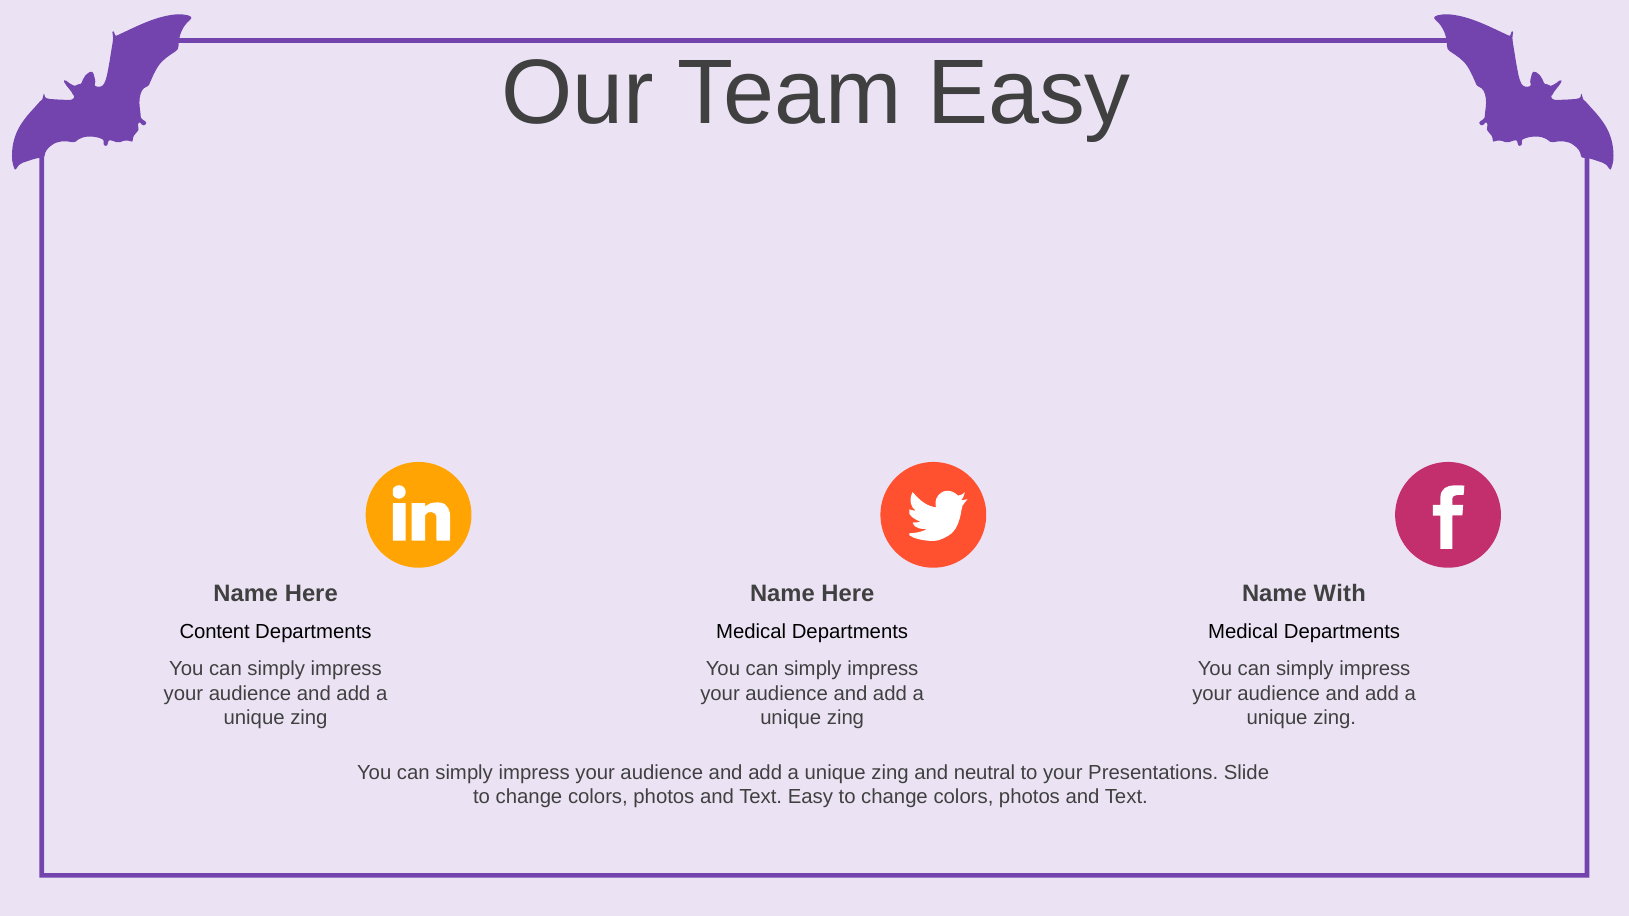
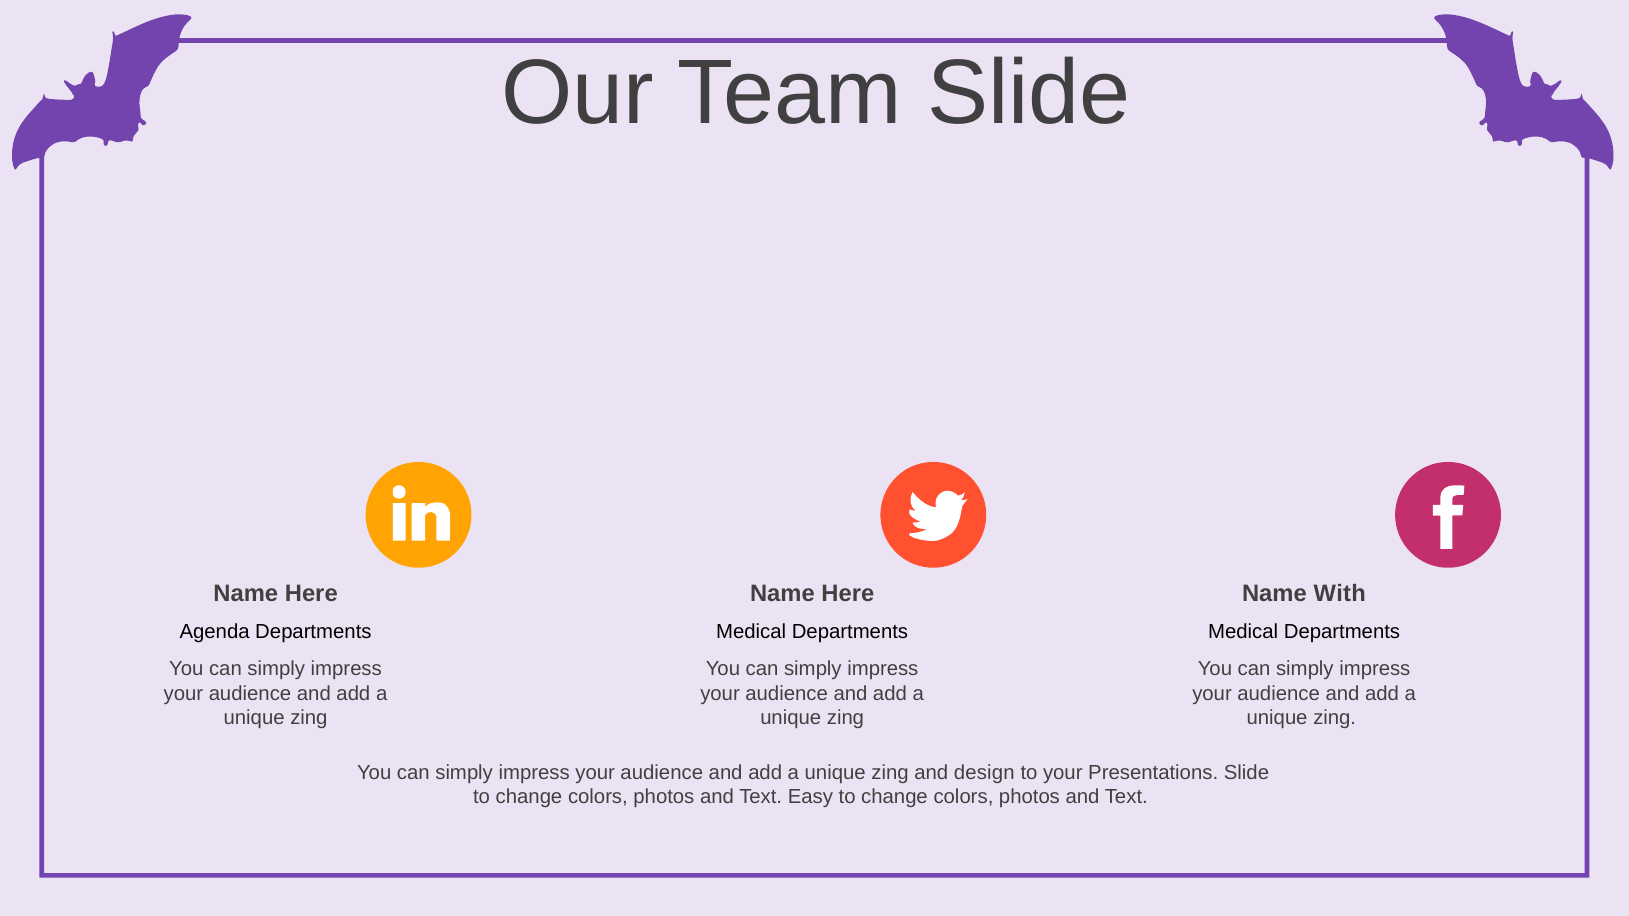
Team Easy: Easy -> Slide (1029, 93)
Content: Content -> Agenda (215, 632)
neutral: neutral -> design (984, 773)
